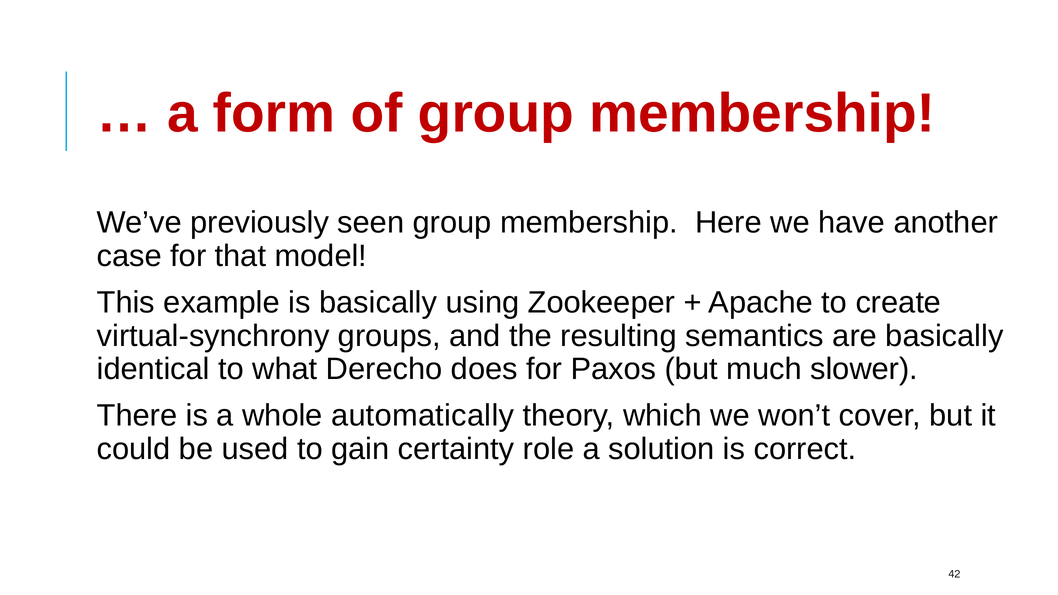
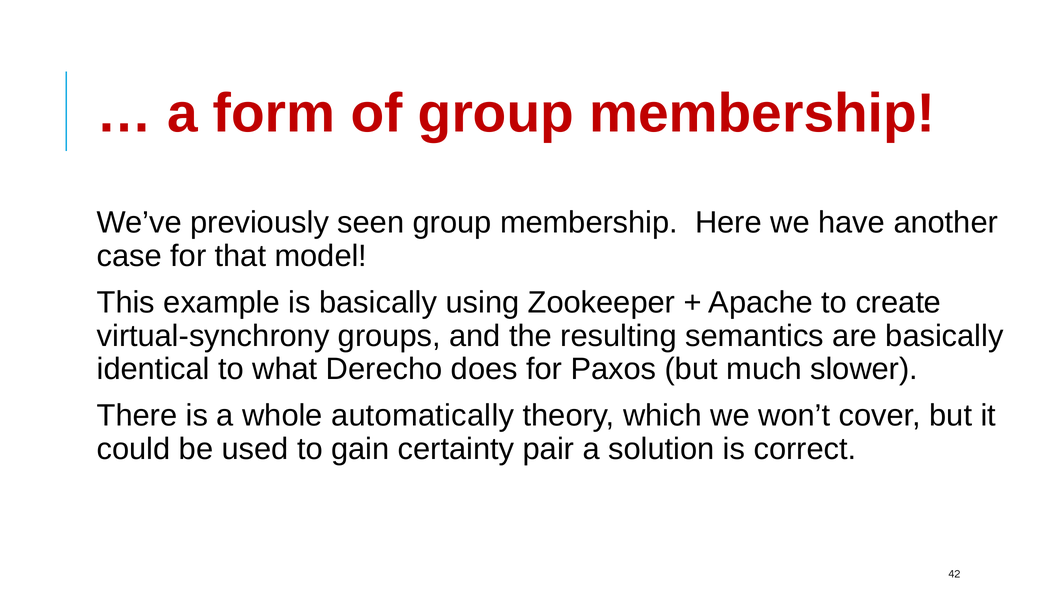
role: role -> pair (548, 449)
